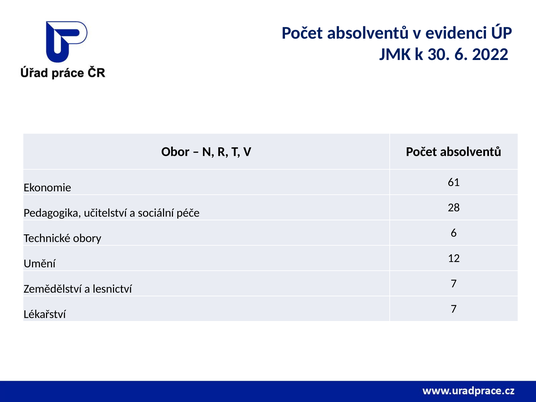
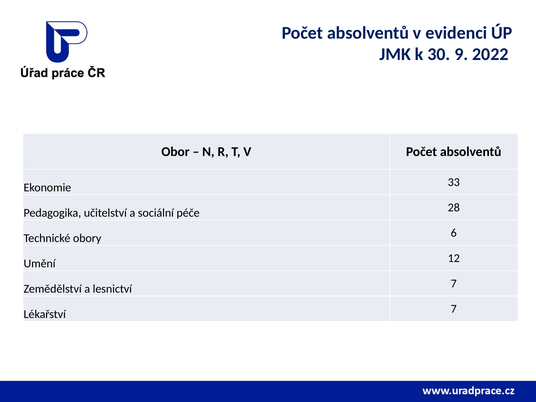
30 6: 6 -> 9 (461, 54)
61: 61 -> 33 (454, 182)
